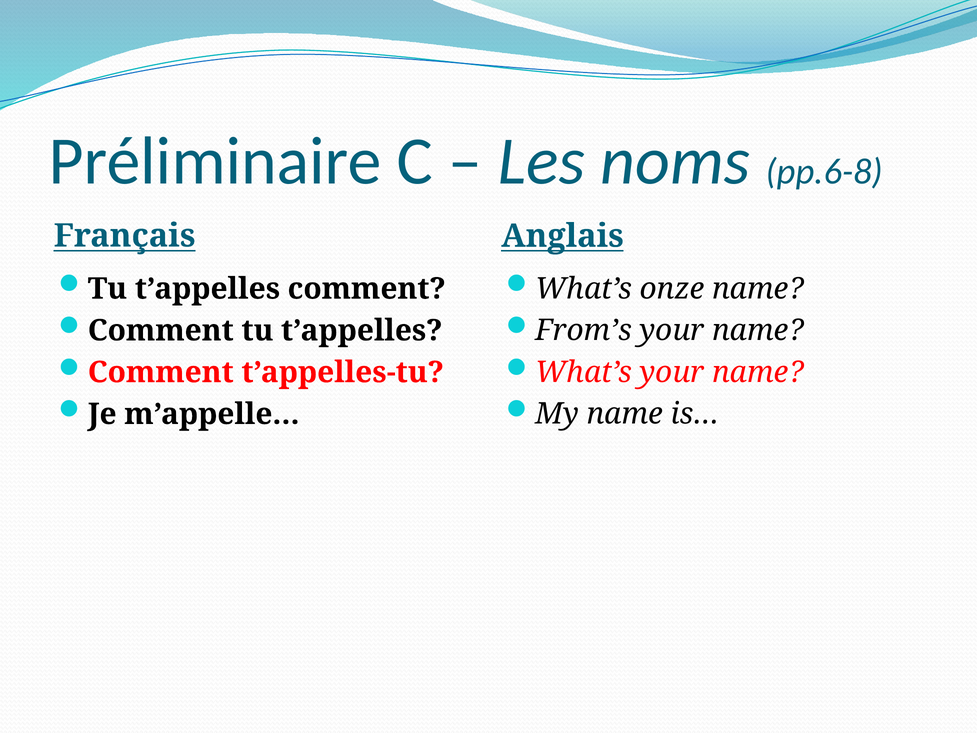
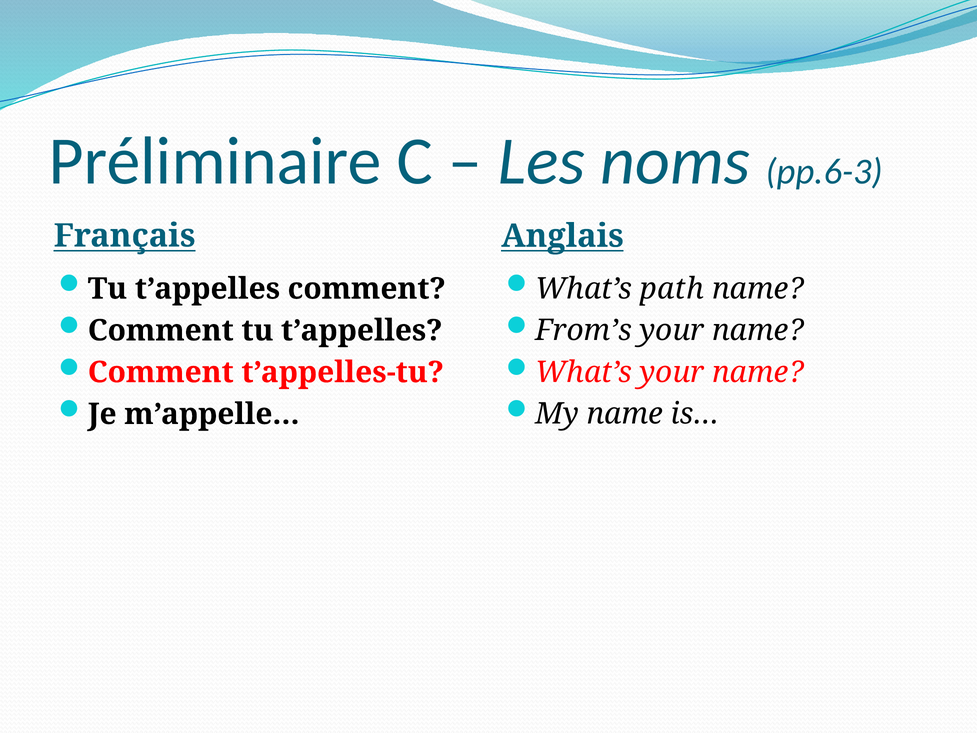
pp.6-8: pp.6-8 -> pp.6-3 (824, 172)
onze: onze -> path (672, 289)
